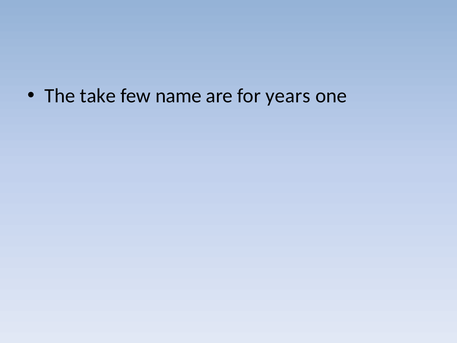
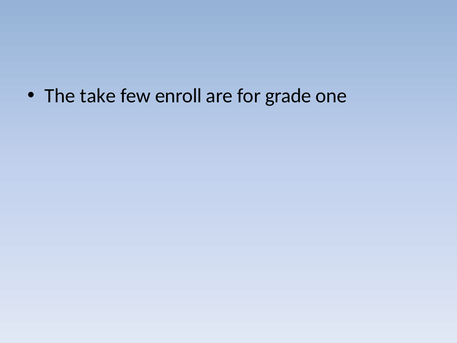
name: name -> enroll (179, 96)
years: years -> grade (288, 96)
